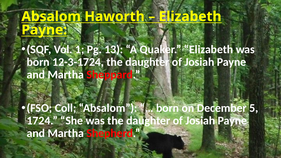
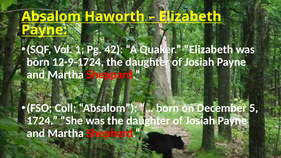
13: 13 -> 42 (114, 49)
12-3-1724: 12-3-1724 -> 12-9-1724 (78, 62)
